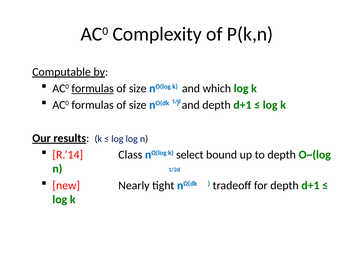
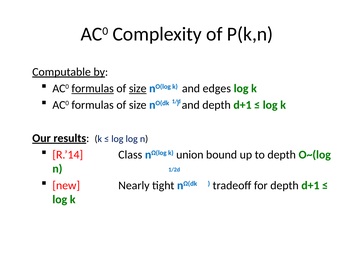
size underline: none -> present (138, 88)
which: which -> edges (217, 88)
select: select -> union (190, 154)
